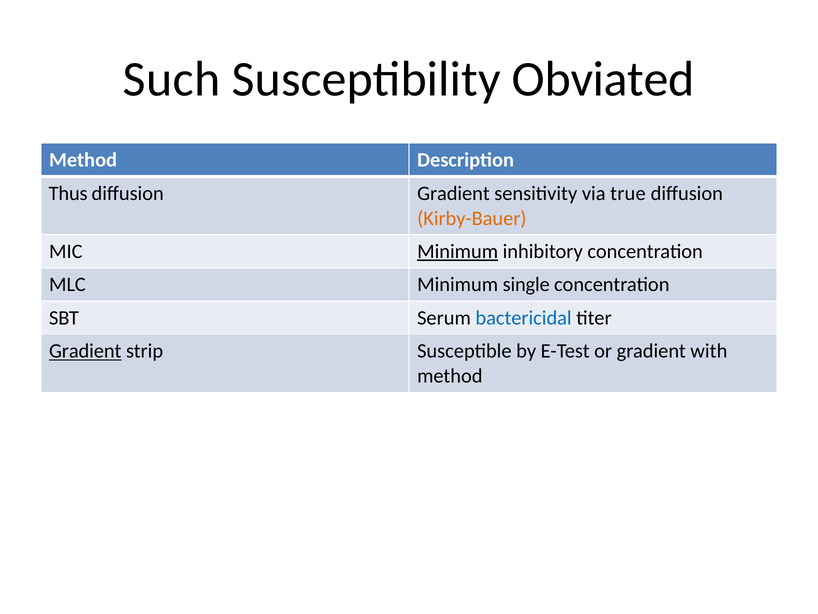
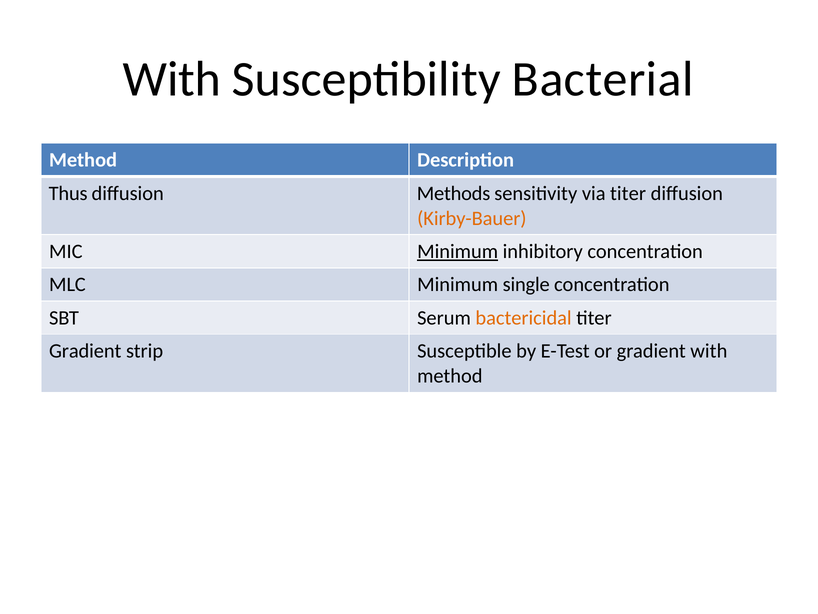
Such: Such -> With (172, 79)
Obviated: Obviated -> Bacterial (603, 79)
diffusion Gradient: Gradient -> Methods (454, 193)
via true: true -> titer (628, 193)
bactericidal colour: blue -> orange (524, 318)
Gradient underline: present -> none (85, 351)
